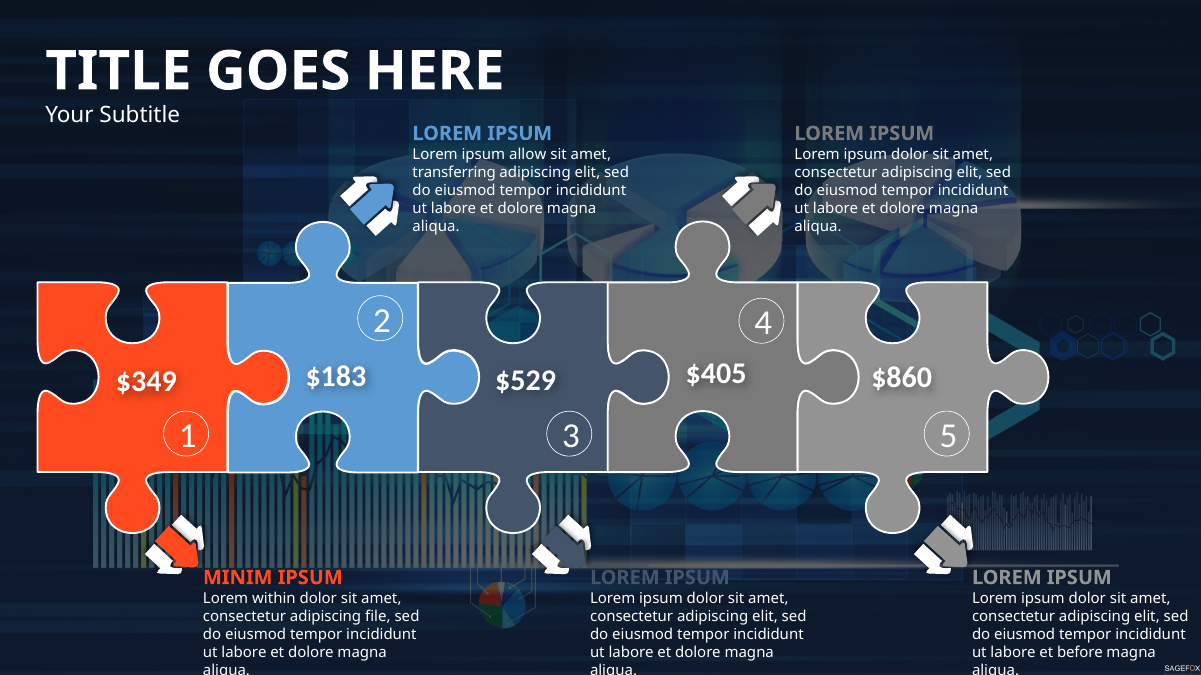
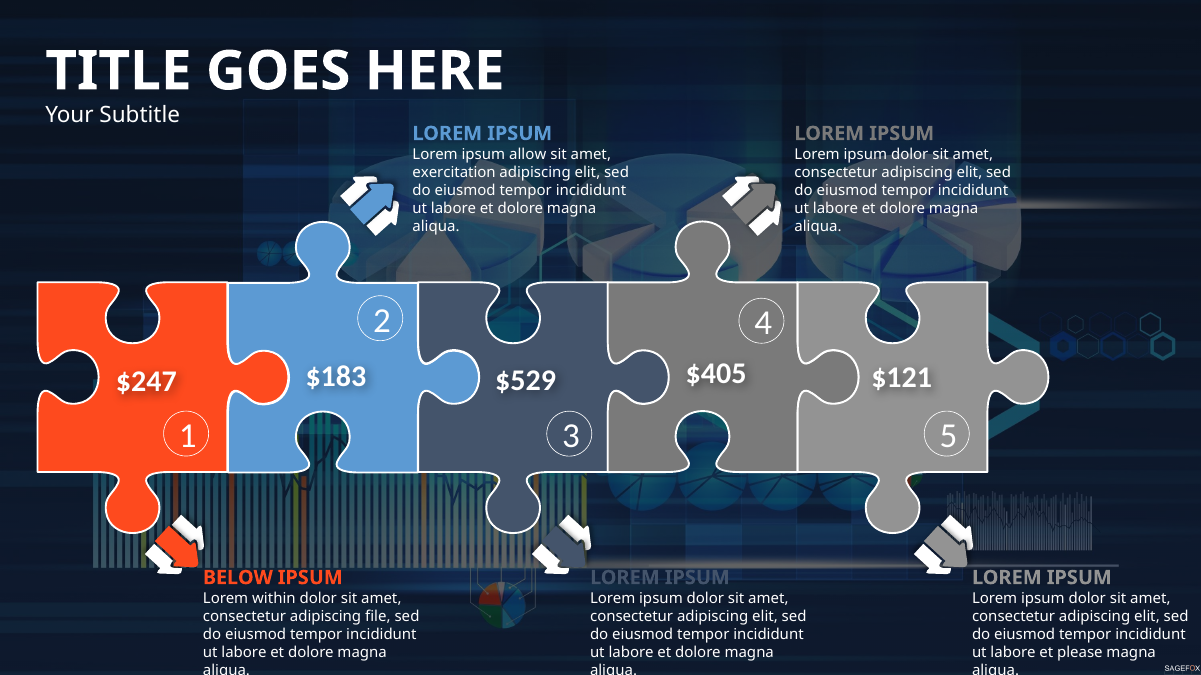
transferring: transferring -> exercitation (454, 172)
$860: $860 -> $121 (902, 378)
$349: $349 -> $247 (146, 382)
MINIM: MINIM -> BELOW (238, 578)
before: before -> please (1080, 653)
